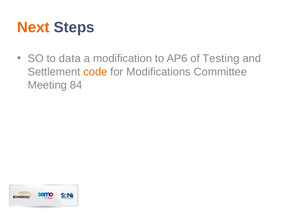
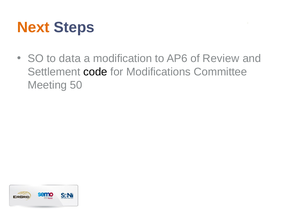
Testing: Testing -> Review (221, 59)
code colour: orange -> black (95, 72)
84: 84 -> 50 (76, 85)
